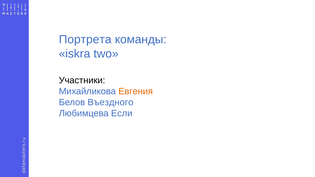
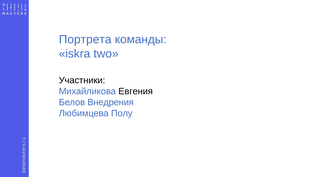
Евгения colour: orange -> black (136, 91)
Въездного: Въездного -> Внедрения (111, 102)
Если: Если -> Полу (122, 113)
